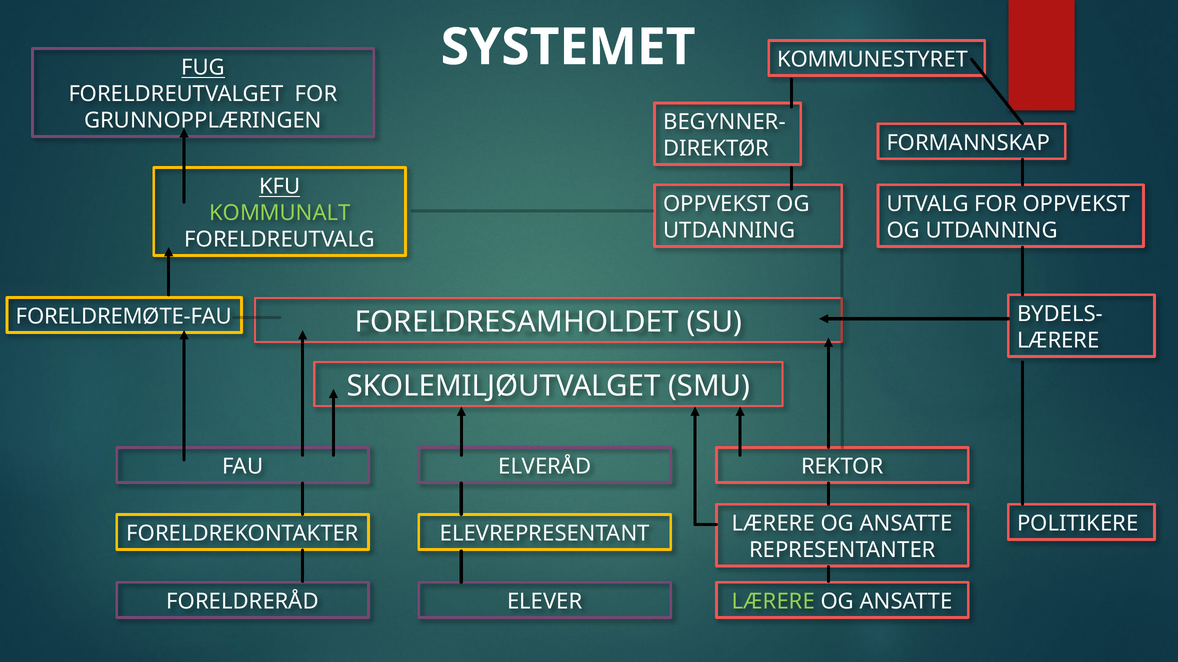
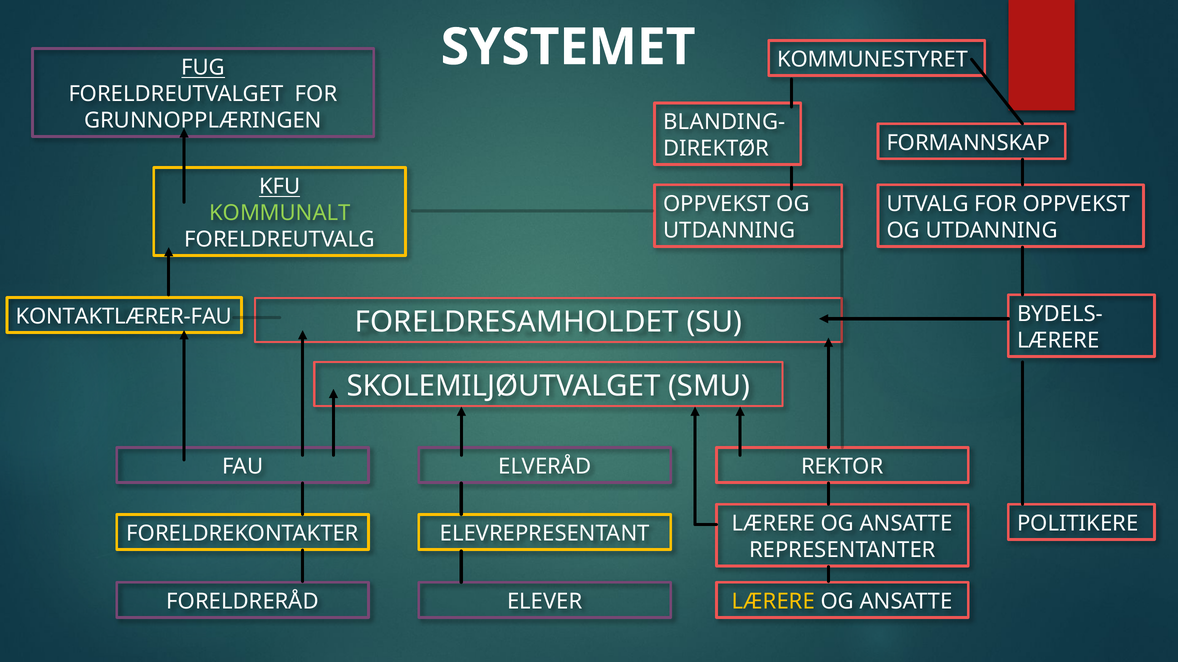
BEGYNNER-: BEGYNNER- -> BLANDING- (724, 122)
FORELDREMØTE-FAU: FORELDREMØTE-FAU -> KONTAKTLÆRER-FAU (124, 317)
LÆRERE colour: light green -> yellow (773, 602)
